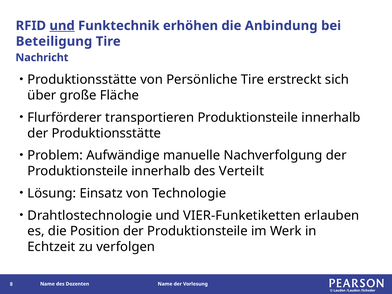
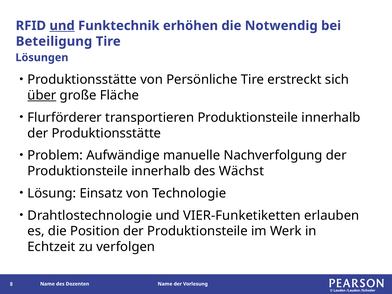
Anbindung: Anbindung -> Notwendig (281, 26)
Nachricht: Nachricht -> Lösungen (42, 58)
über underline: none -> present (42, 95)
Verteilt: Verteilt -> Wächst (241, 171)
